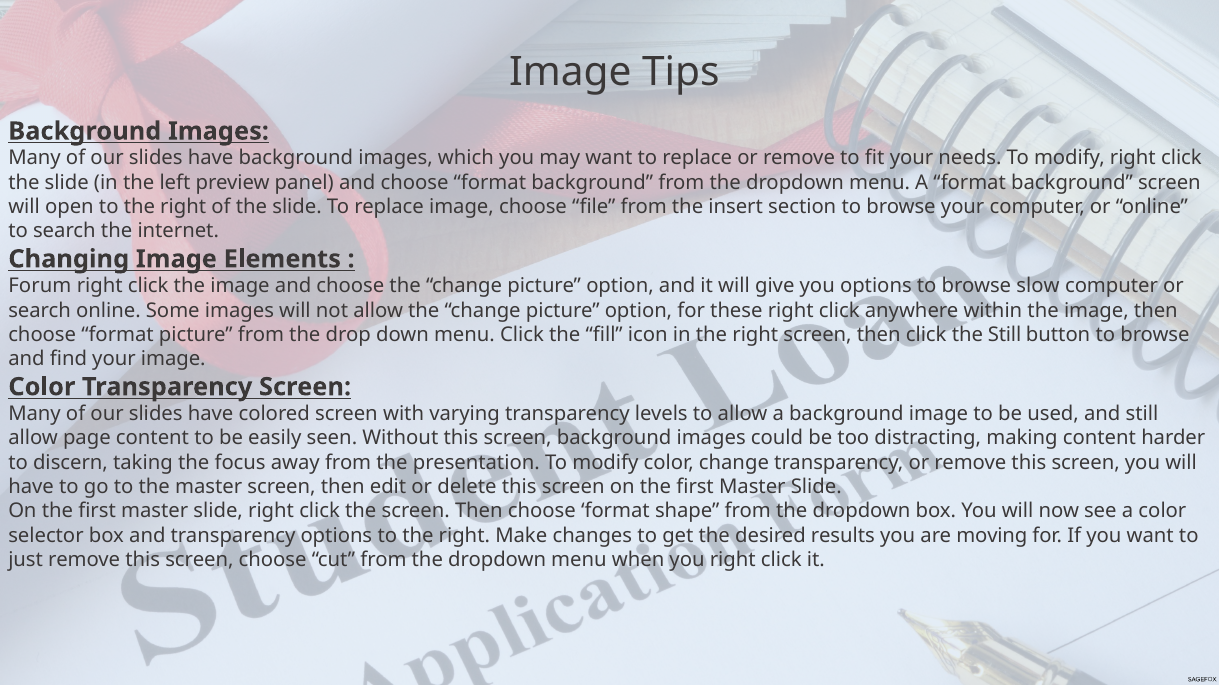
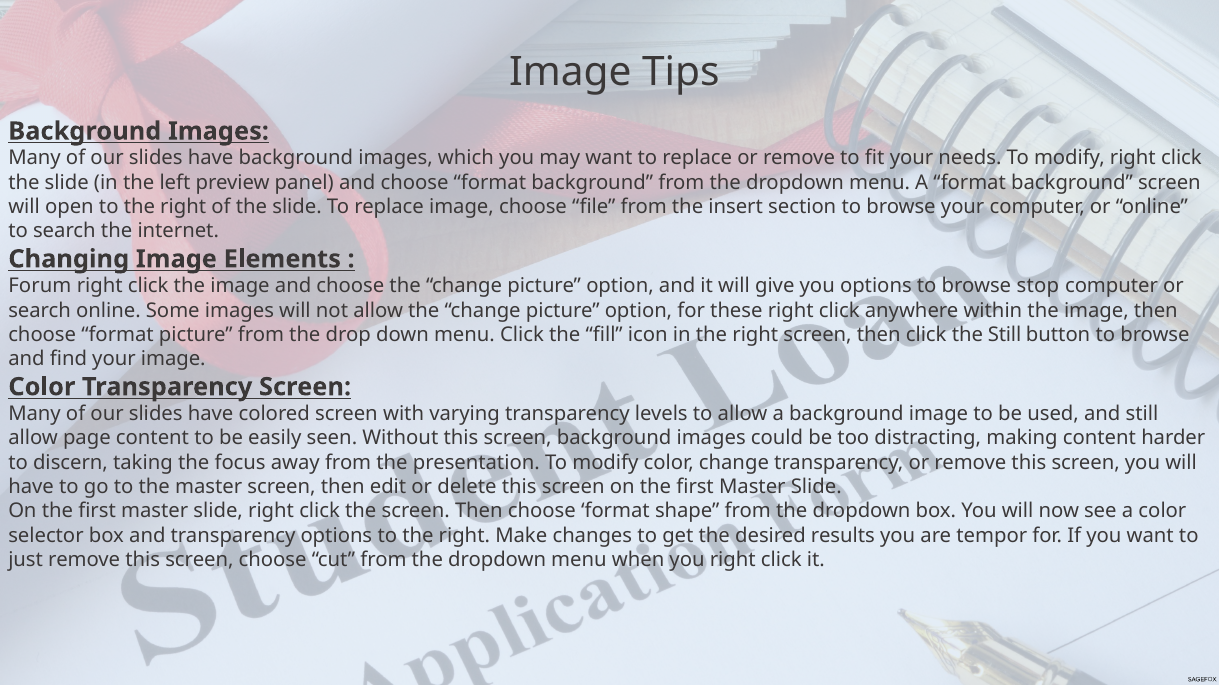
slow: slow -> stop (1038, 286)
moving: moving -> tempor (992, 536)
